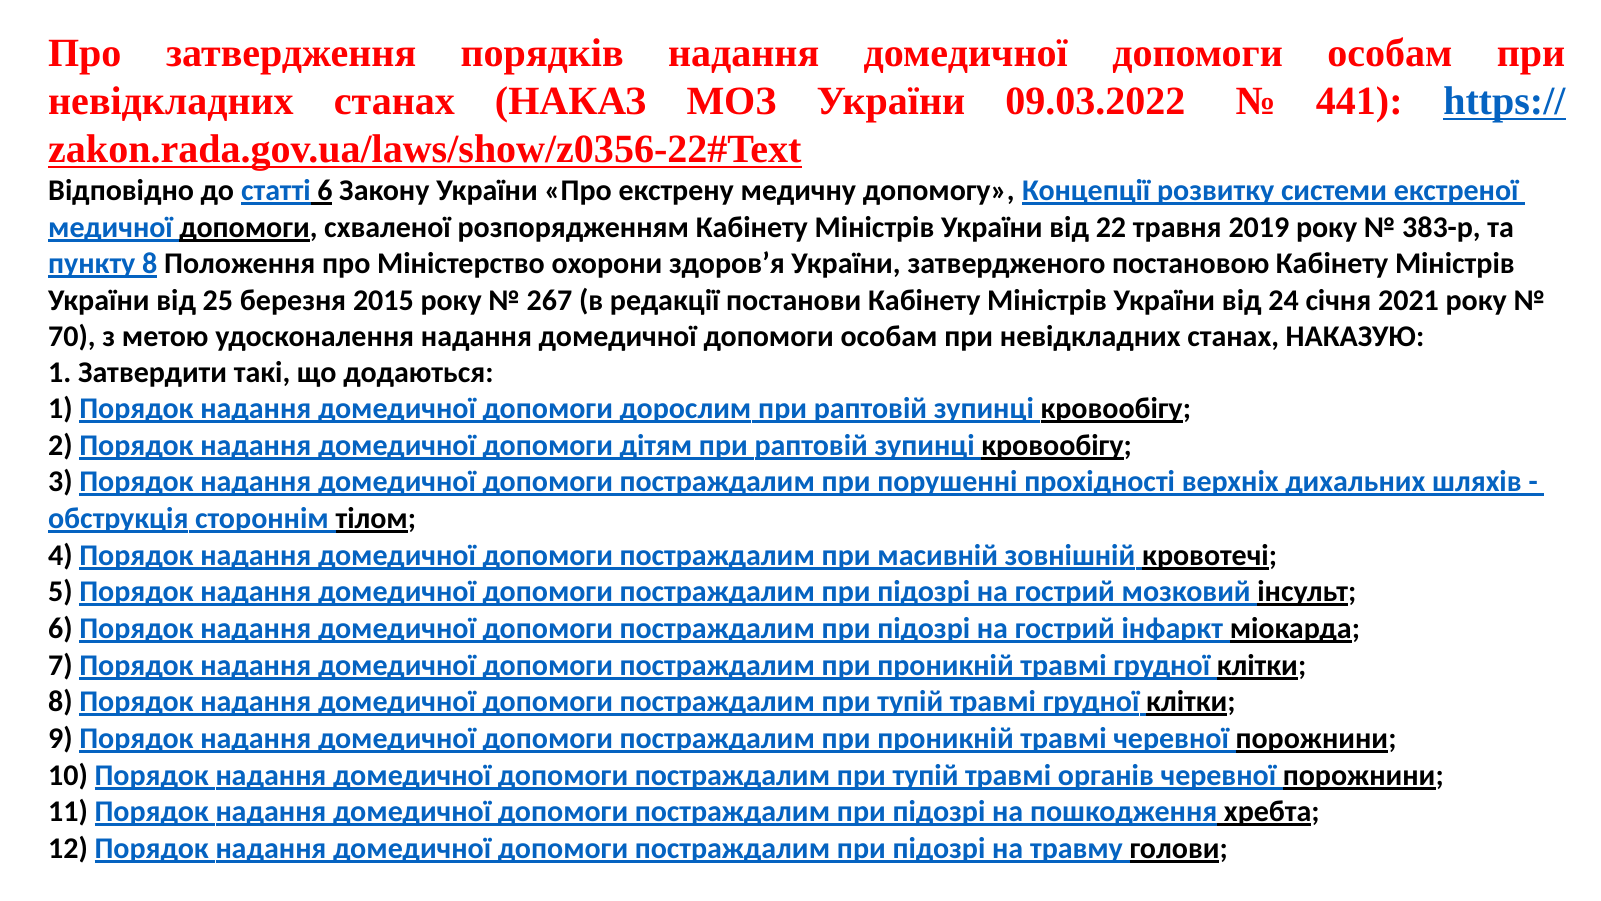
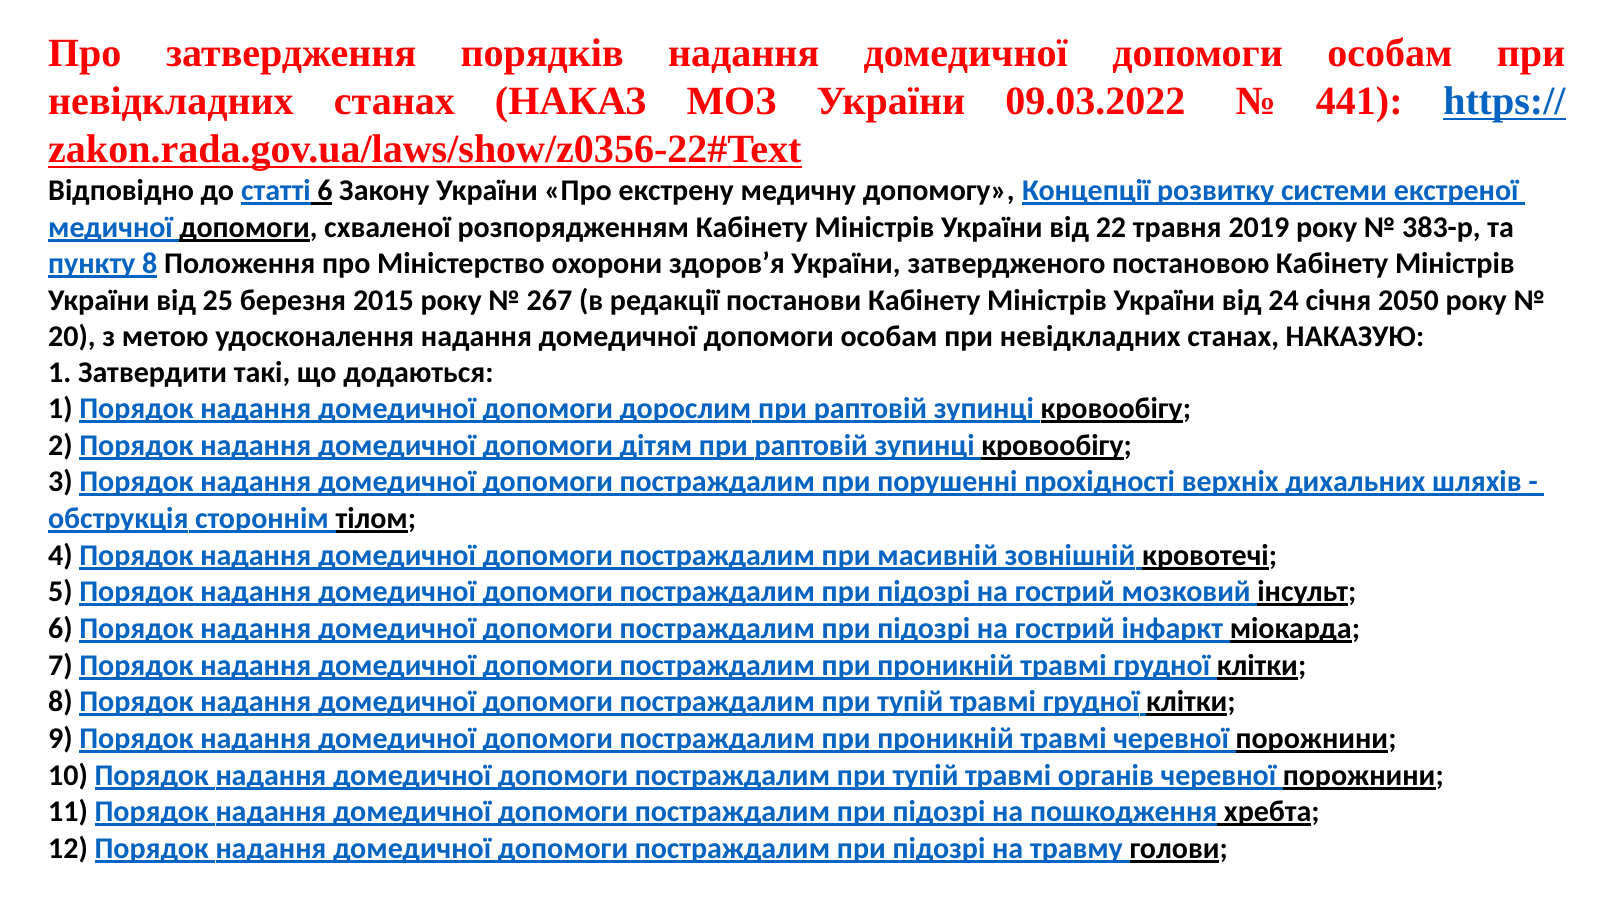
2021: 2021 -> 2050 (1409, 300)
70: 70 -> 20 (72, 336)
